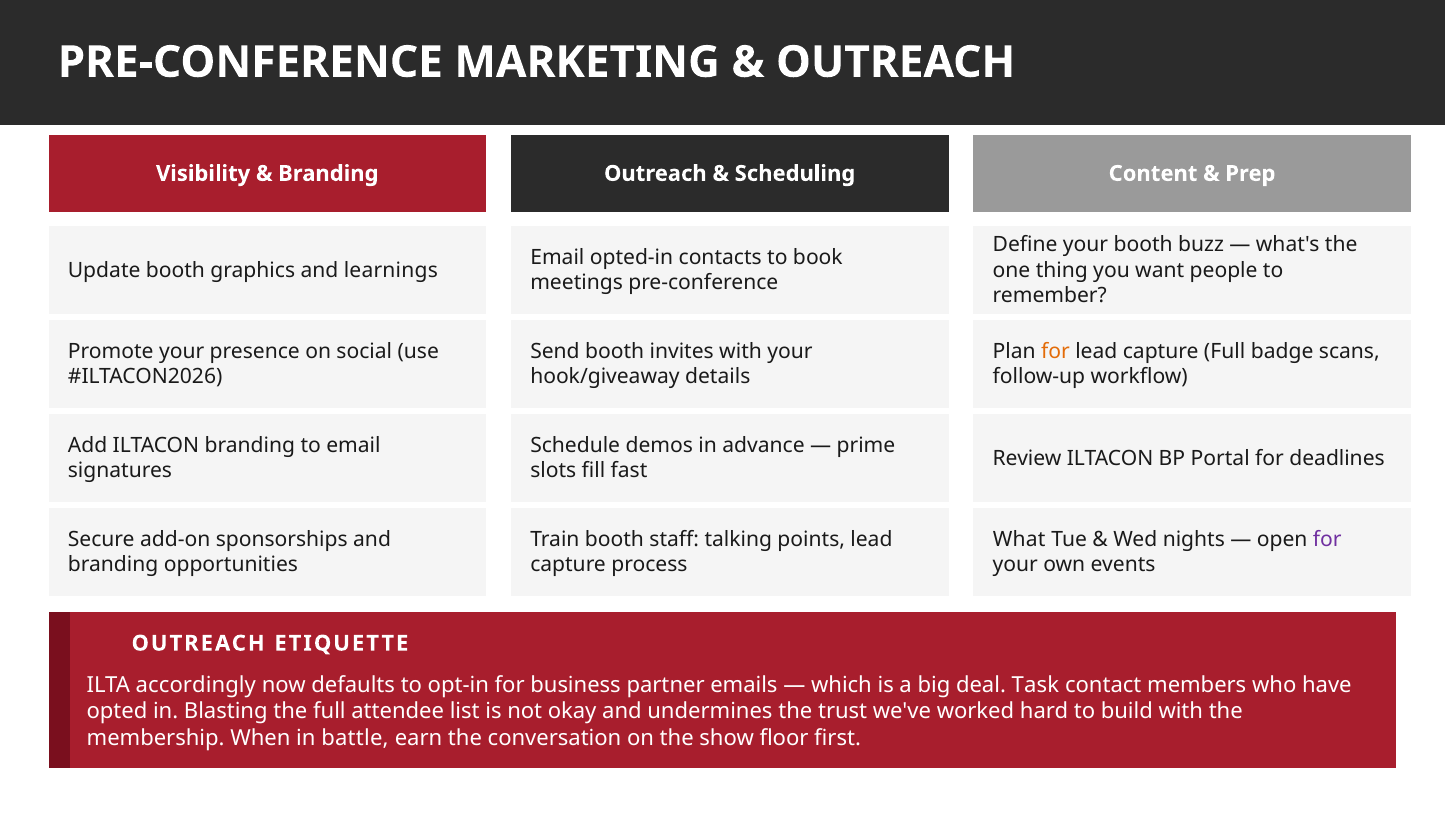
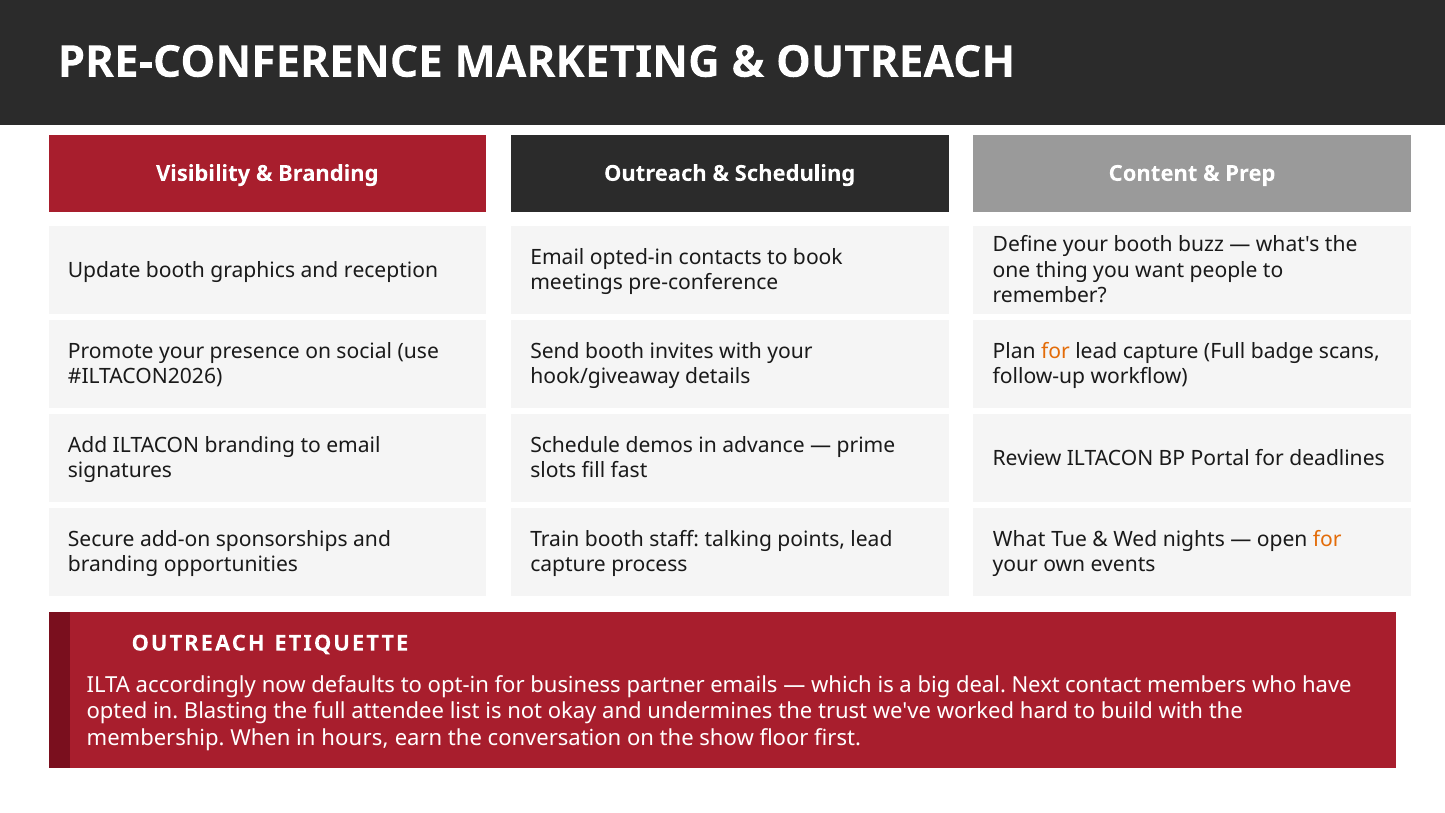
learnings: learnings -> reception (391, 270)
for colour: purple -> orange (1327, 539)
Task: Task -> Next (1036, 685)
battle: battle -> hours (355, 738)
